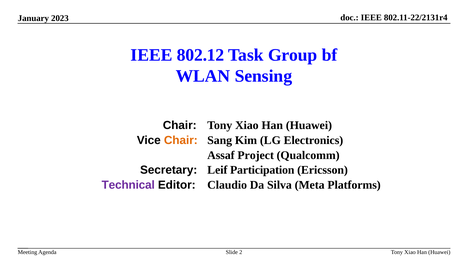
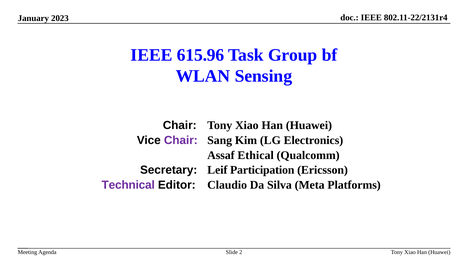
802.12: 802.12 -> 615.96 (201, 55)
Chair colour: orange -> purple (181, 140)
Project: Project -> Ethical (256, 155)
